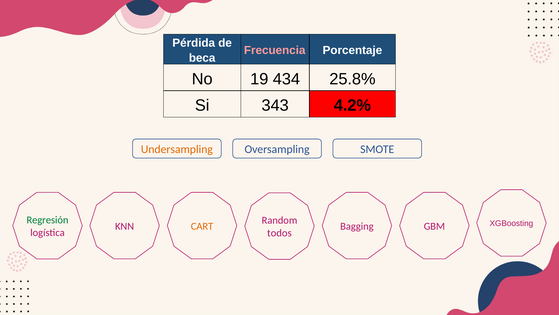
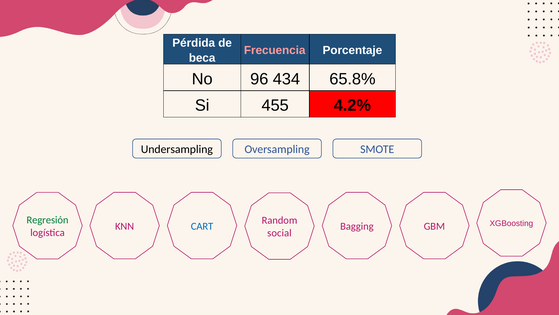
19: 19 -> 96 (259, 79)
25.8%: 25.8% -> 65.8% (352, 79)
343: 343 -> 455 (275, 105)
Undersampling colour: orange -> black (177, 149)
CART colour: orange -> blue (202, 226)
todos: todos -> social (279, 233)
